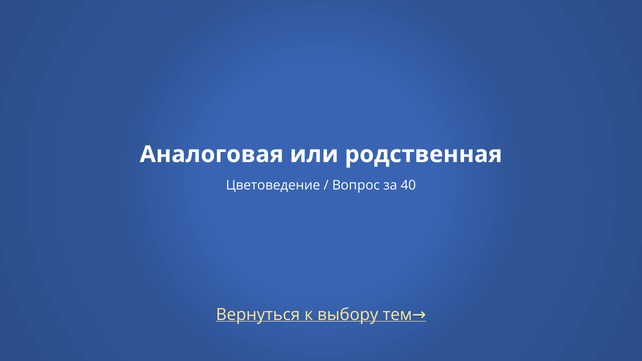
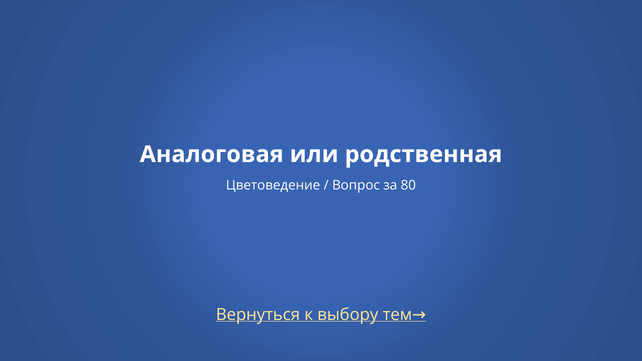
40: 40 -> 80 (408, 185)
